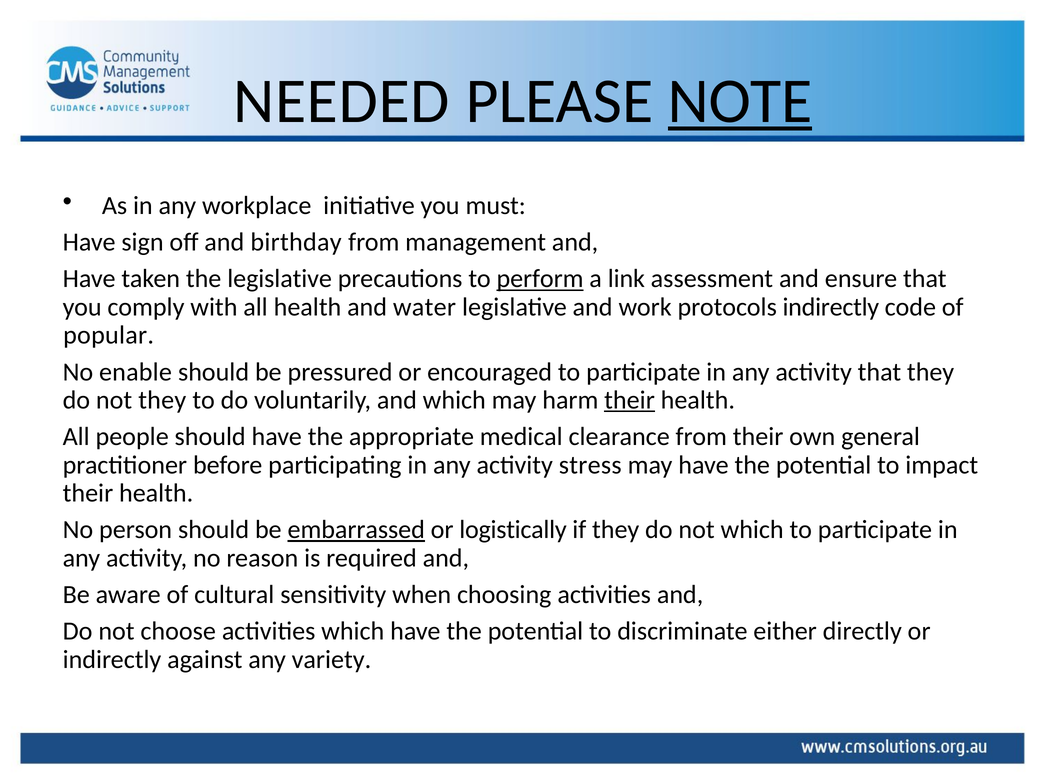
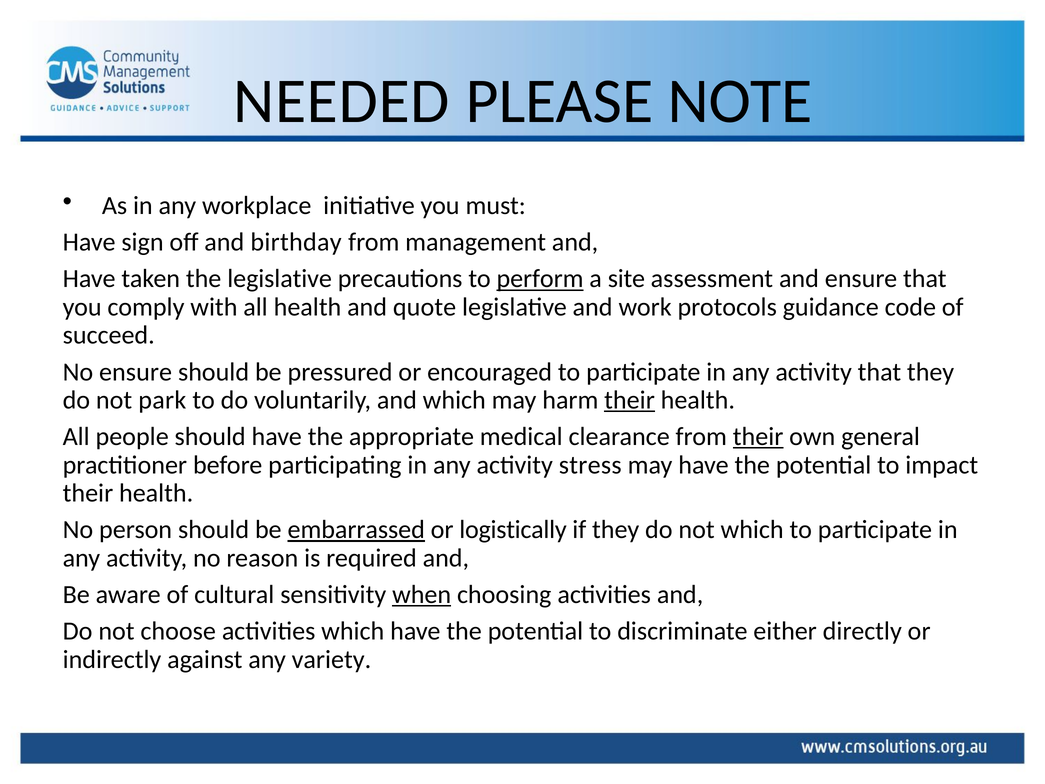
NOTE underline: present -> none (740, 101)
link: link -> site (626, 279)
water: water -> quote (425, 307)
protocols indirectly: indirectly -> guidance (831, 307)
popular: popular -> succeed (109, 335)
No enable: enable -> ensure (136, 372)
not they: they -> park (162, 400)
their underline: none -> present (758, 437)
when underline: none -> present (422, 594)
